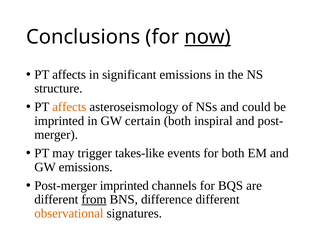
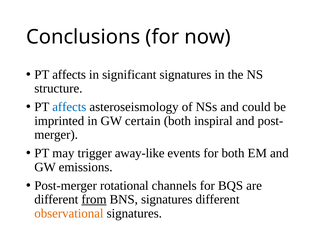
now underline: present -> none (208, 37)
significant emissions: emissions -> signatures (185, 75)
affects colour: orange -> blue (69, 107)
takes-like: takes-like -> away-like (140, 153)
Post-merger imprinted: imprinted -> rotational (124, 186)
BNS difference: difference -> signatures (167, 200)
